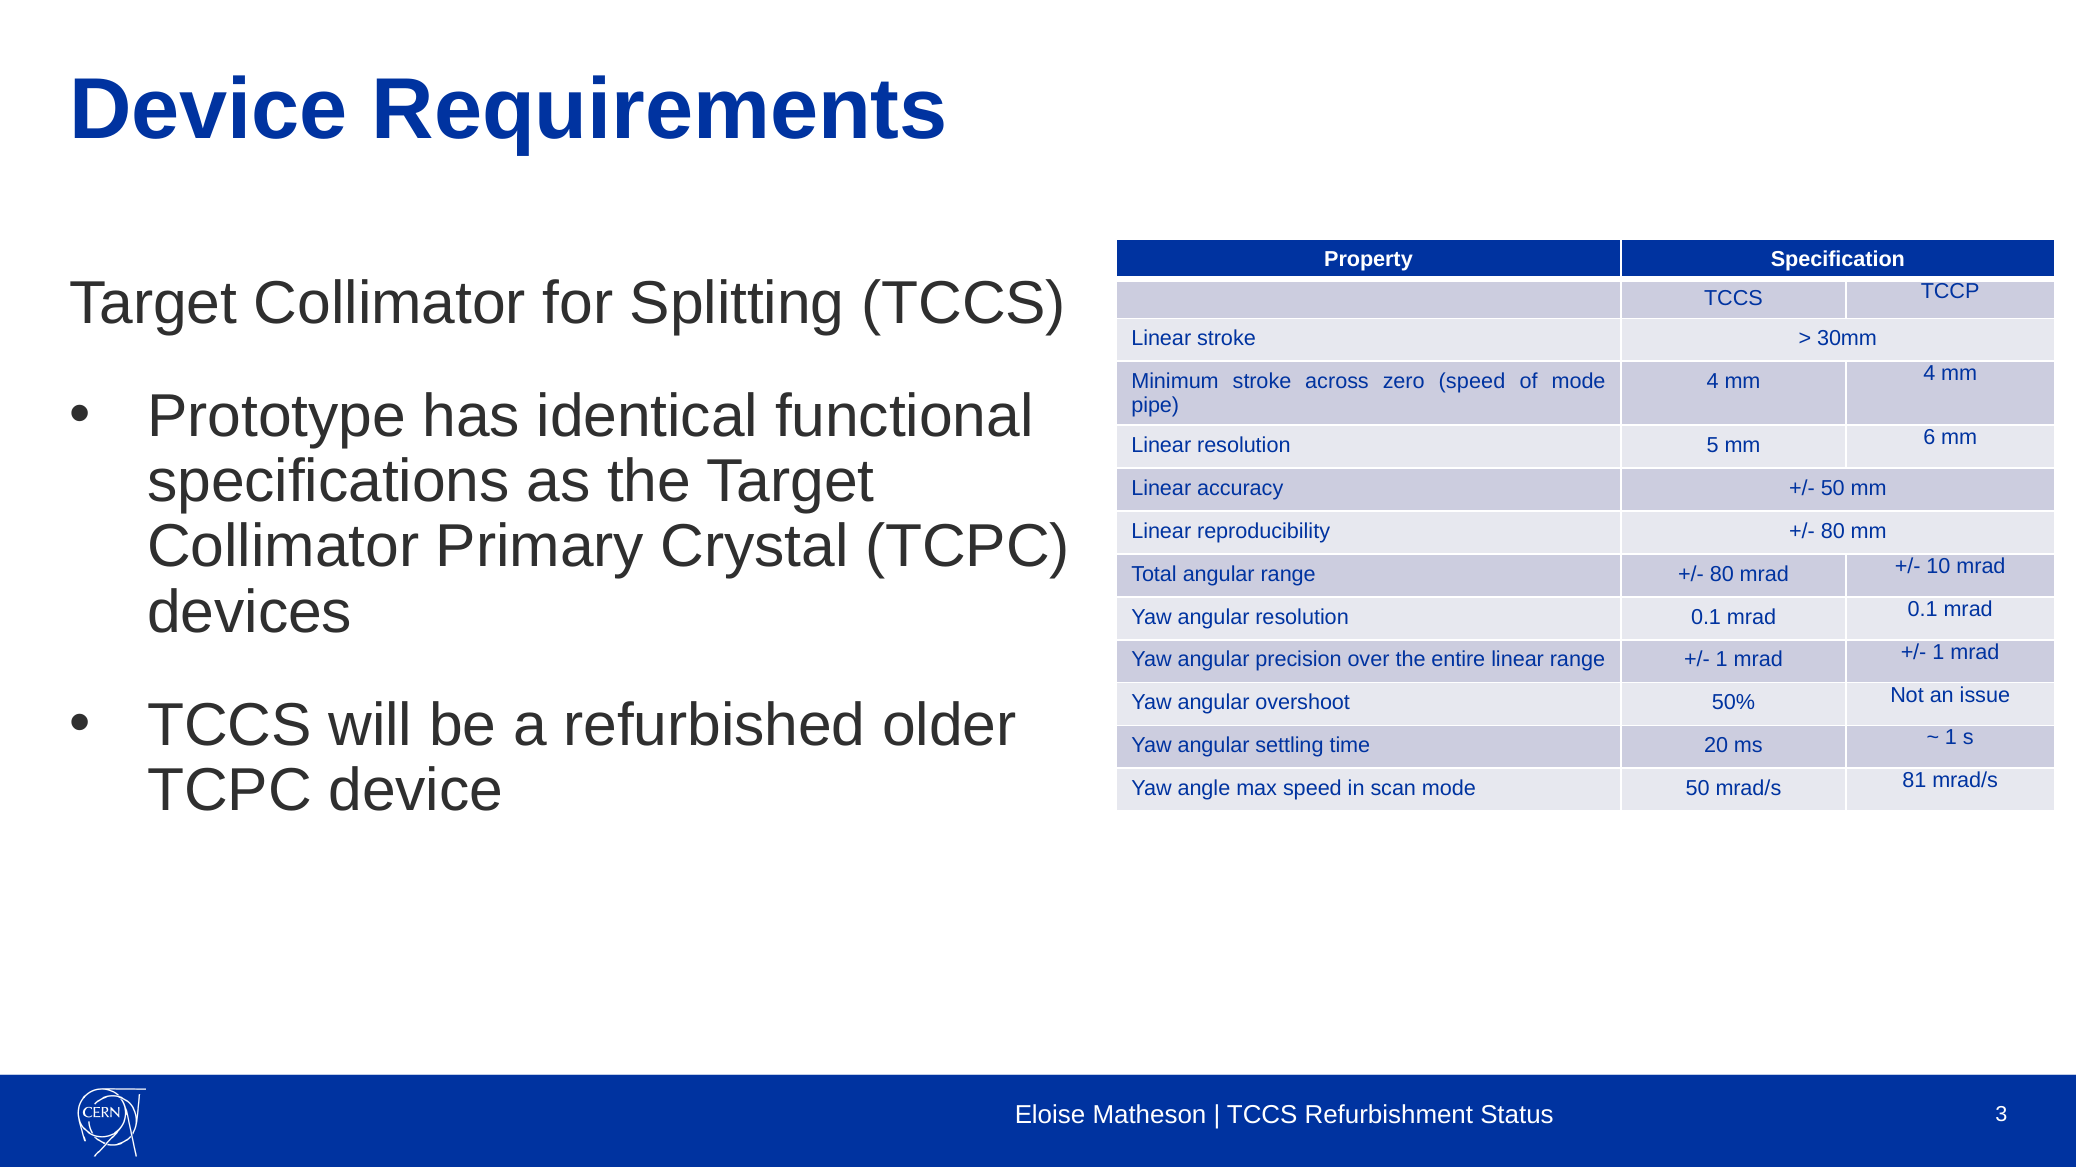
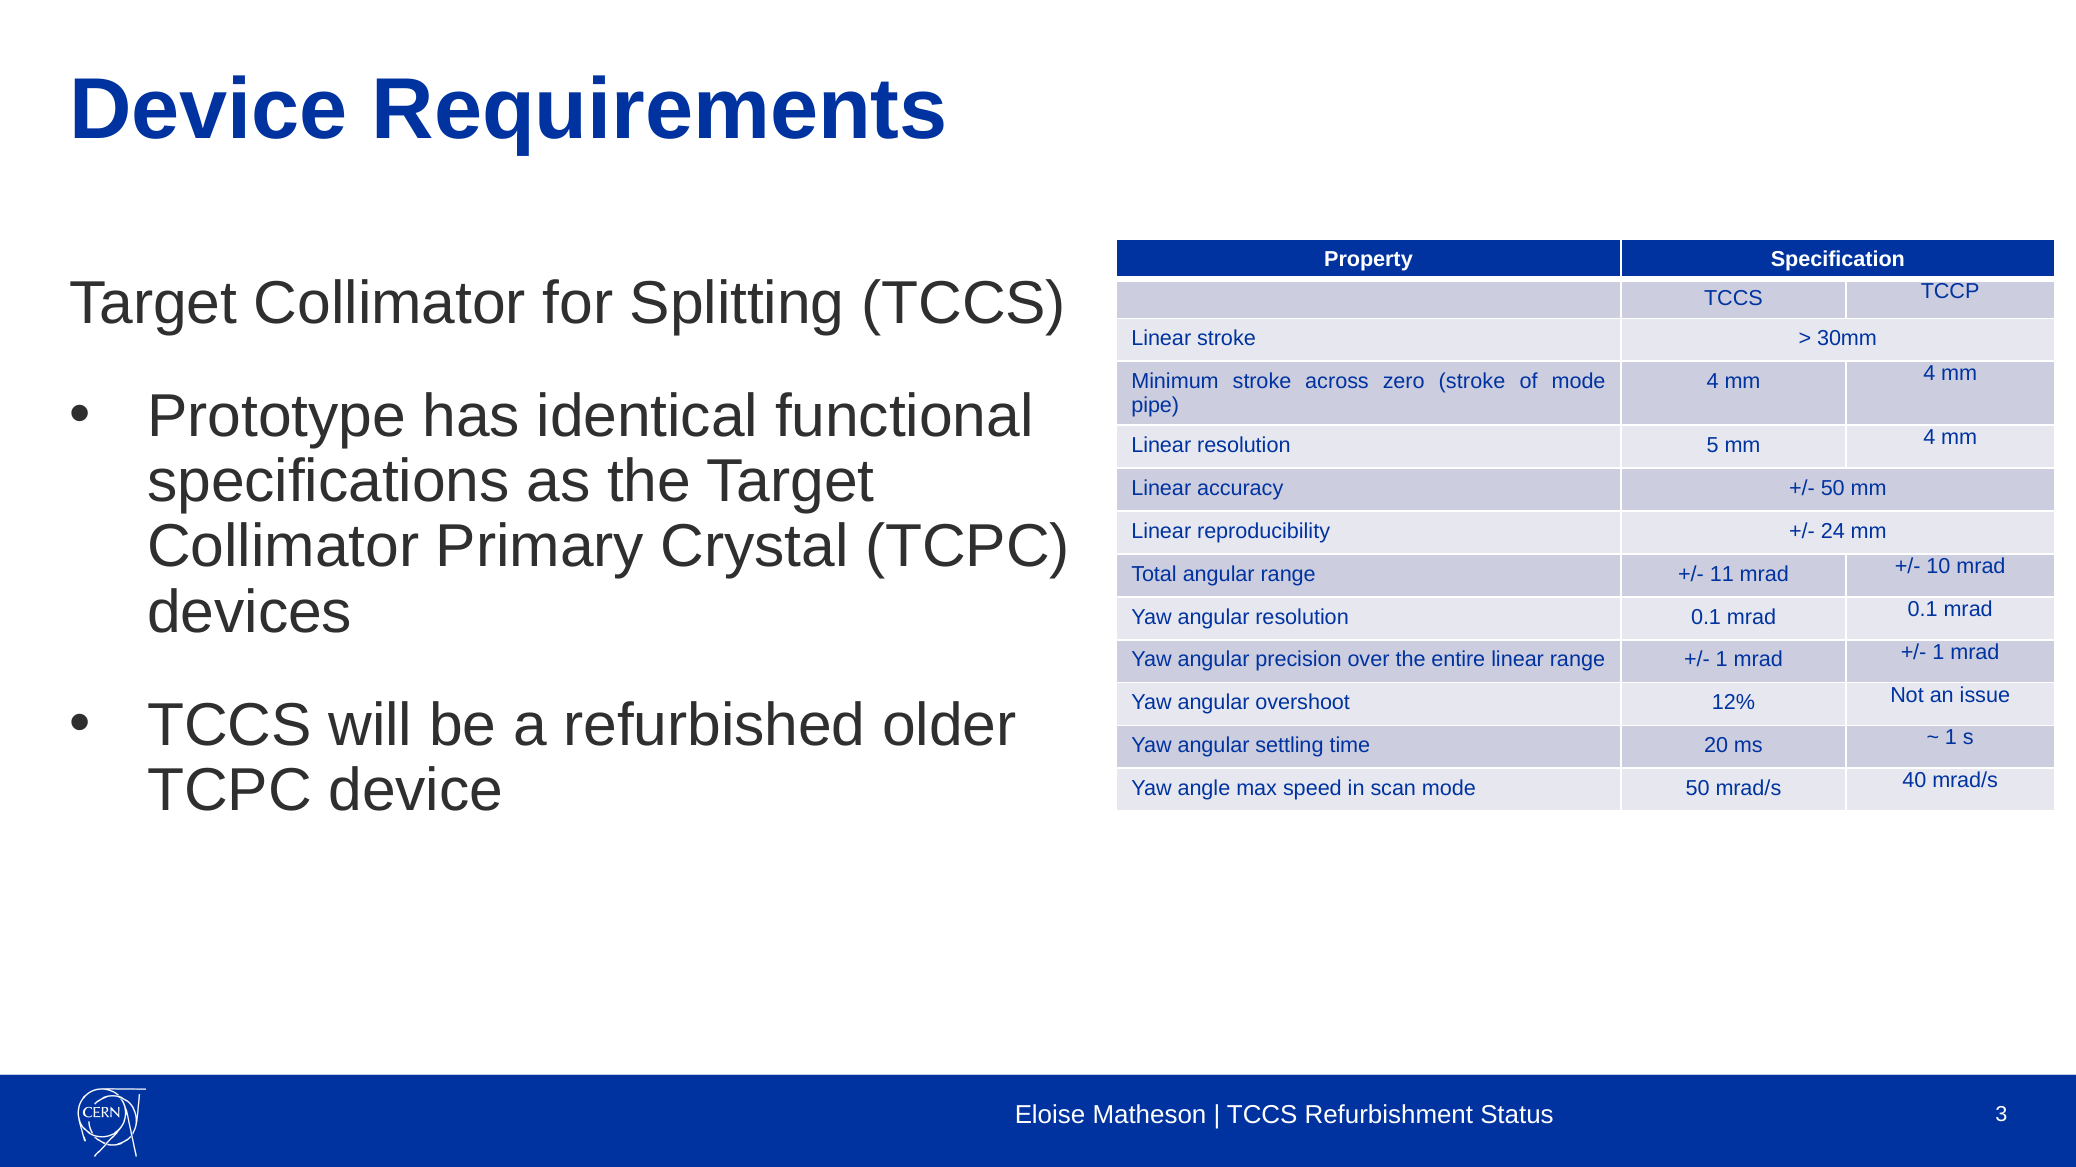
zero speed: speed -> stroke (1472, 382)
5 mm 6: 6 -> 4 (1929, 438)
80: 80 -> 24 (1833, 531)
80: 80 -> 11 (1722, 574)
50%: 50% -> 12% (1733, 703)
81: 81 -> 40 (1914, 781)
